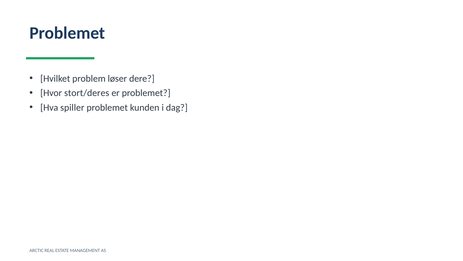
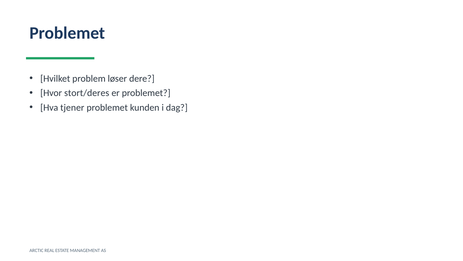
spiller: spiller -> tjener (72, 107)
